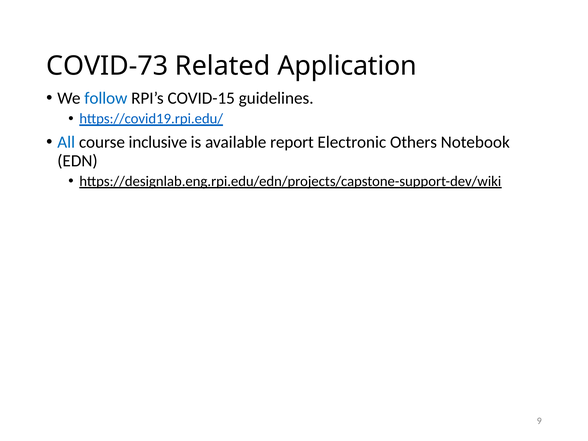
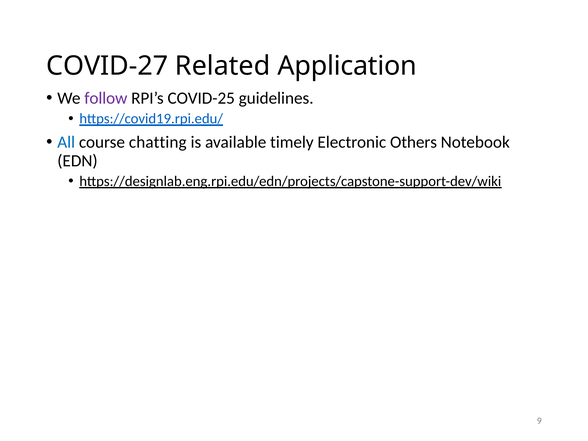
COVID-73: COVID-73 -> COVID-27 (107, 66)
follow colour: blue -> purple (106, 98)
COVID-15: COVID-15 -> COVID-25 (201, 98)
inclusive: inclusive -> chatting (158, 142)
report: report -> timely (292, 142)
